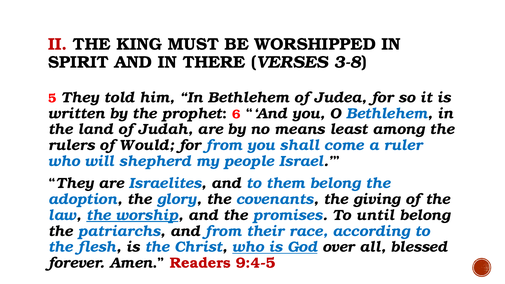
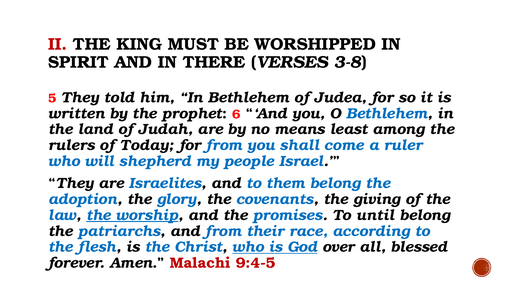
Would: Would -> Today (147, 145)
Readers: Readers -> Malachi (200, 263)
